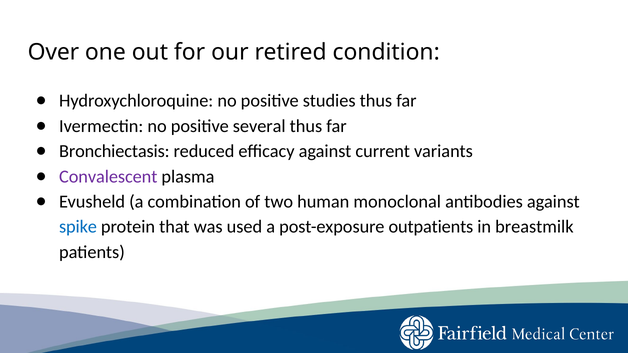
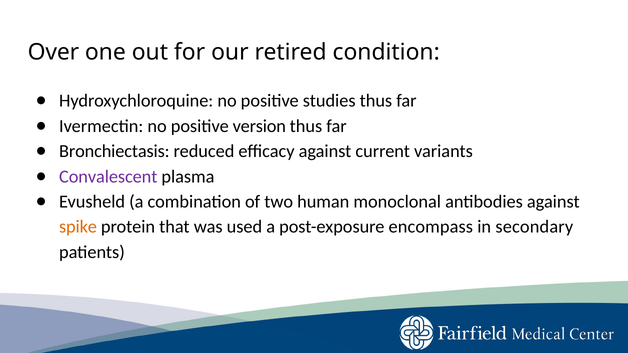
several: several -> version (259, 126)
spike colour: blue -> orange (78, 227)
outpatients: outpatients -> encompass (431, 227)
breastmilk: breastmilk -> secondary (534, 227)
